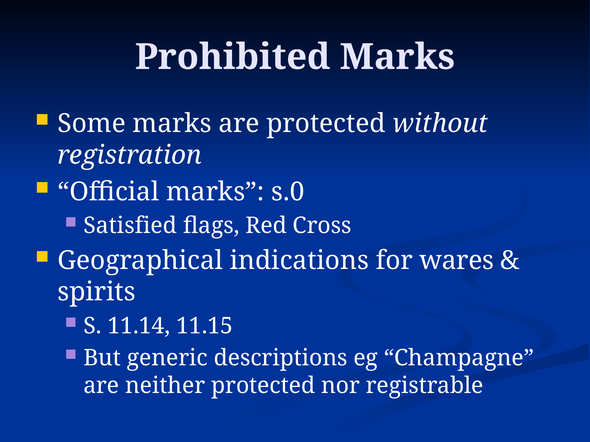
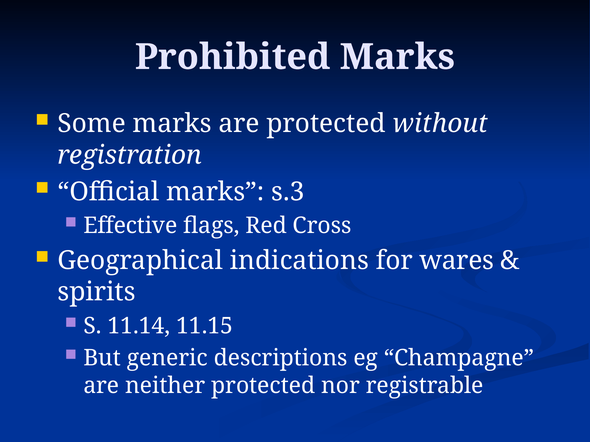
s.0: s.0 -> s.3 (288, 192)
Satisfied: Satisfied -> Effective (130, 226)
